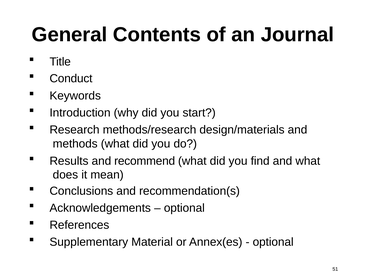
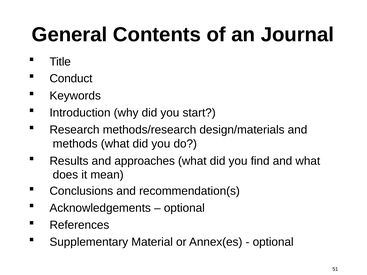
recommend: recommend -> approaches (145, 161)
